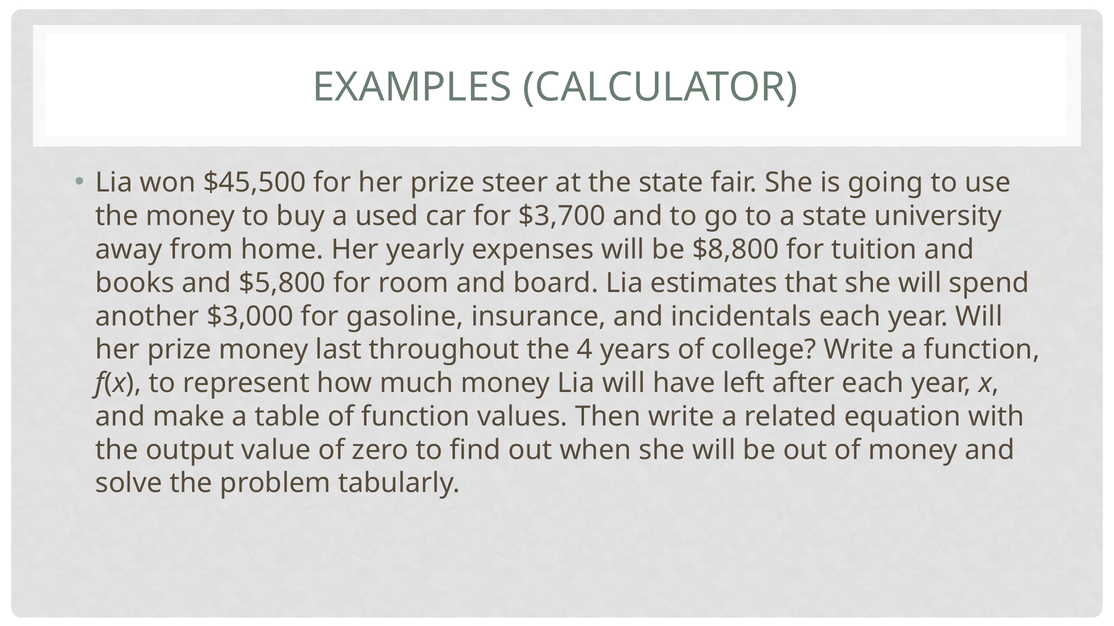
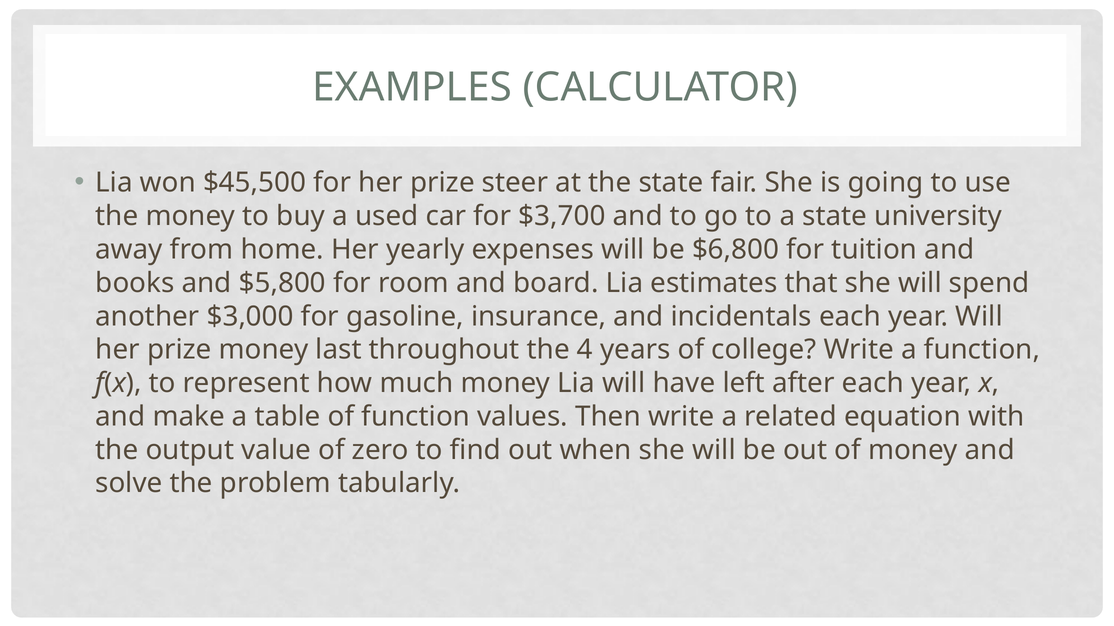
$8,800: $8,800 -> $6,800 (736, 250)
